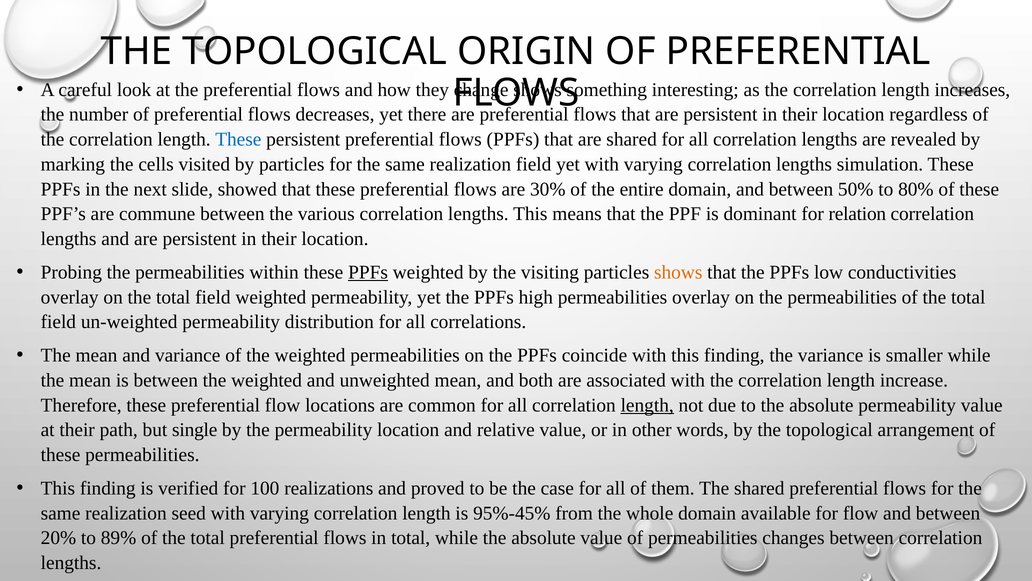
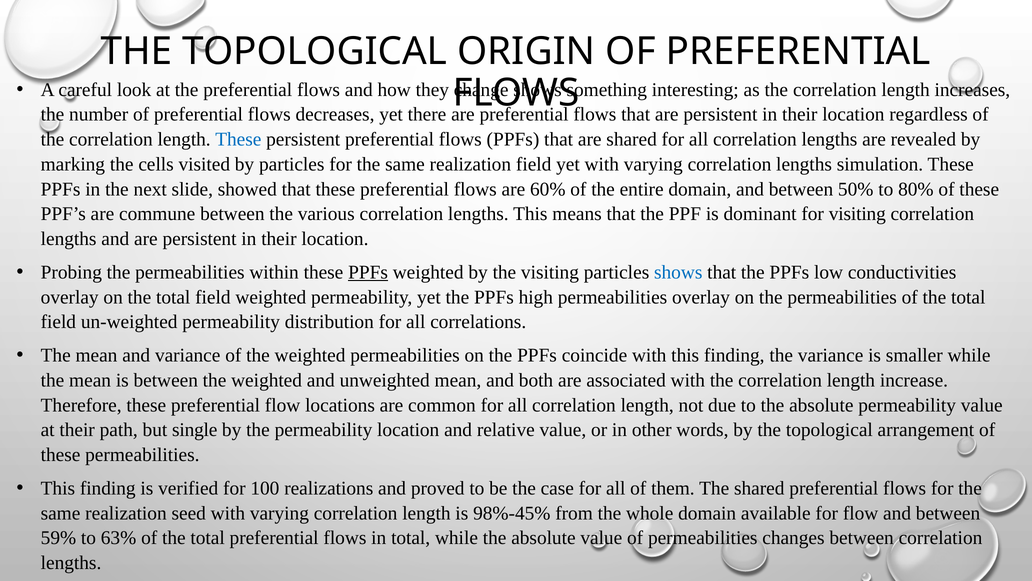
30%: 30% -> 60% (548, 189)
for relation: relation -> visiting (857, 214)
shows colour: orange -> blue (678, 272)
length underline: present -> none (647, 405)
95%-45%: 95%-45% -> 98%-45% (512, 513)
20%: 20% -> 59% (58, 538)
89%: 89% -> 63% (119, 538)
